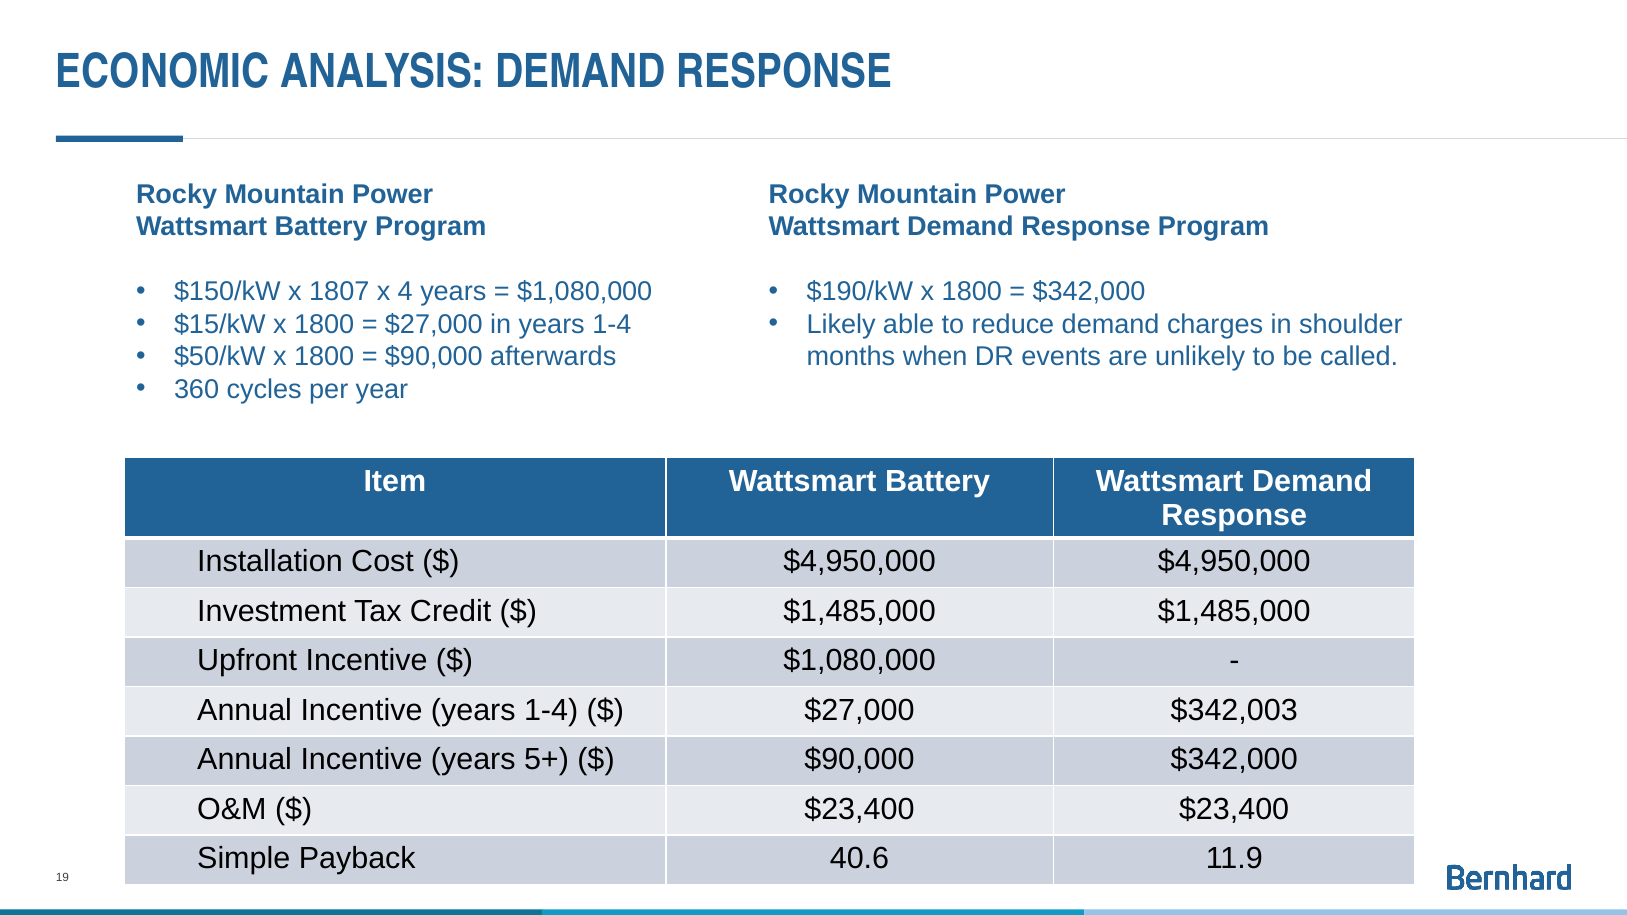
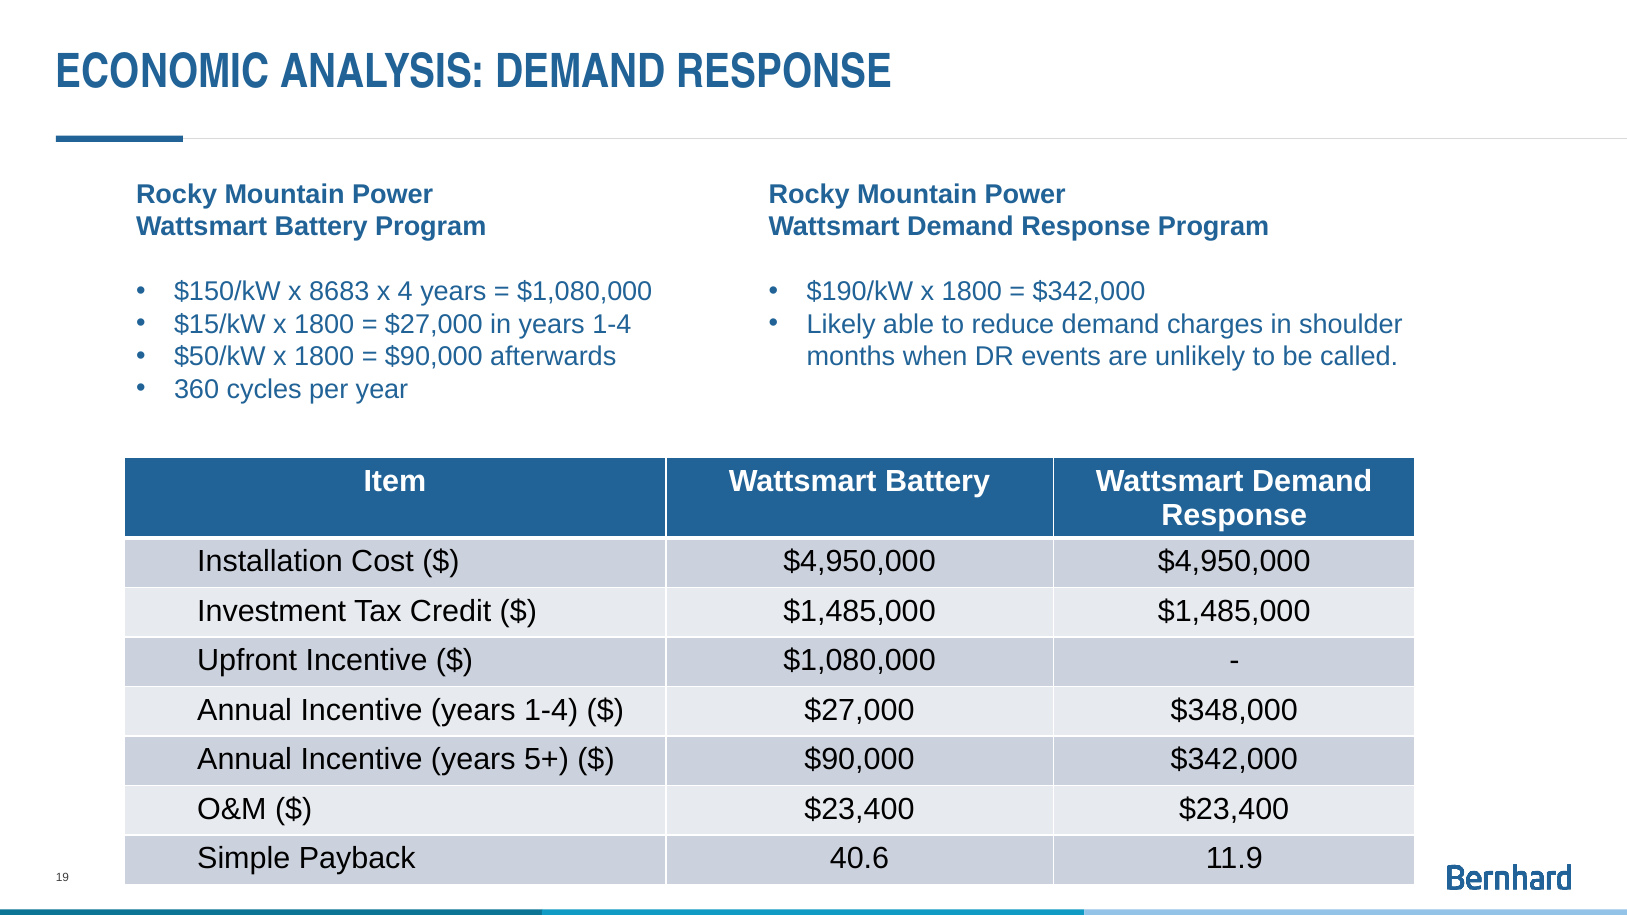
1807: 1807 -> 8683 (339, 292)
$342,003: $342,003 -> $348,000 (1234, 710)
